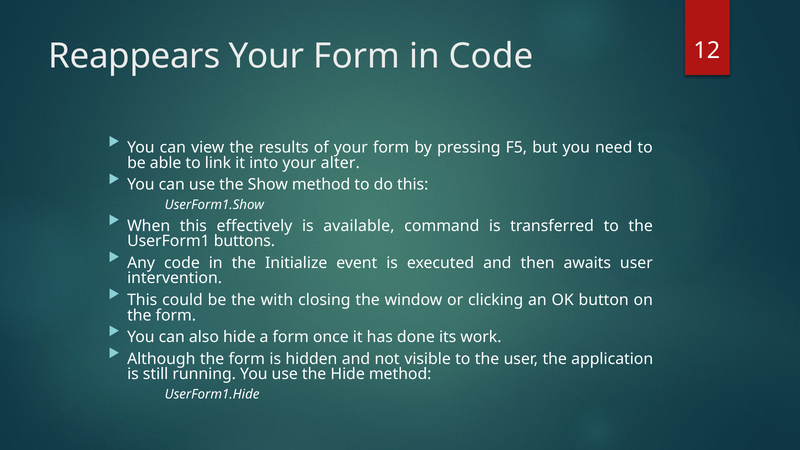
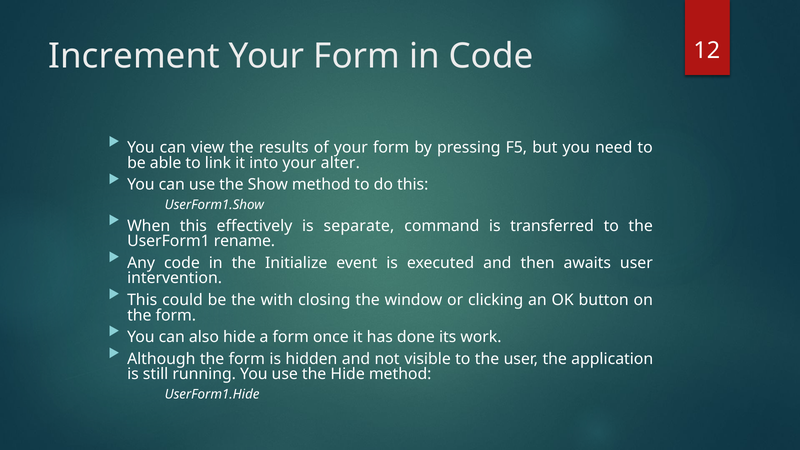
Reappears: Reappears -> Increment (134, 56)
available: available -> separate (359, 226)
buttons: buttons -> rename (244, 241)
